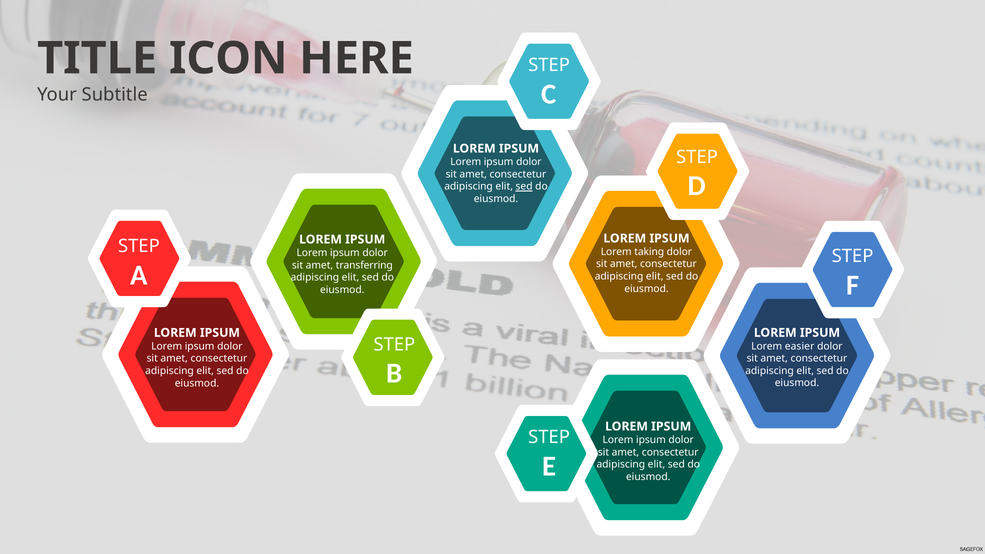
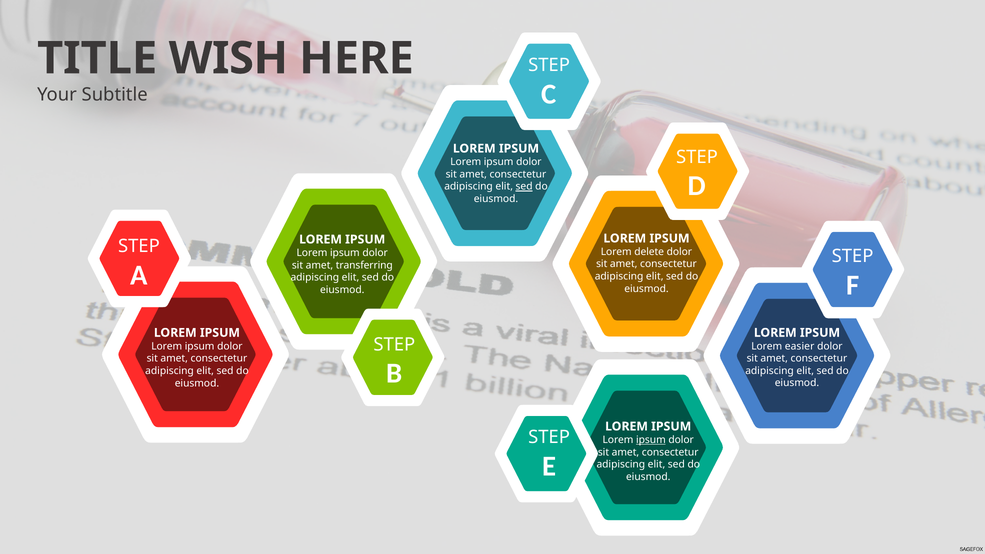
ICON: ICON -> WISH (228, 58)
taking: taking -> delete (649, 252)
ipsum underline: none -> present (651, 440)
